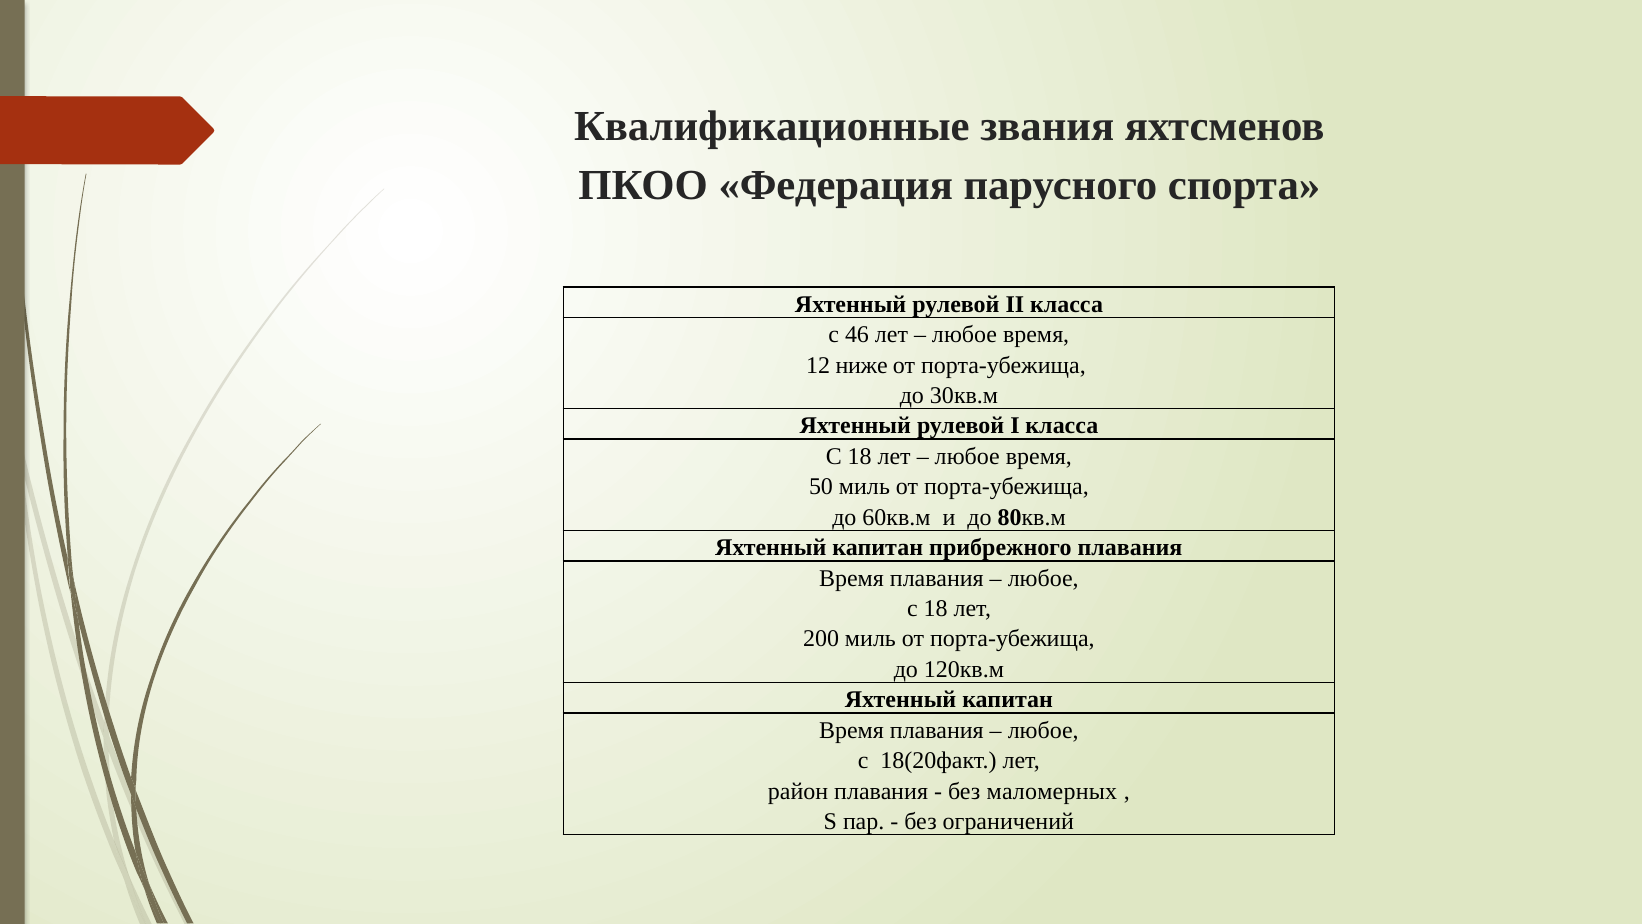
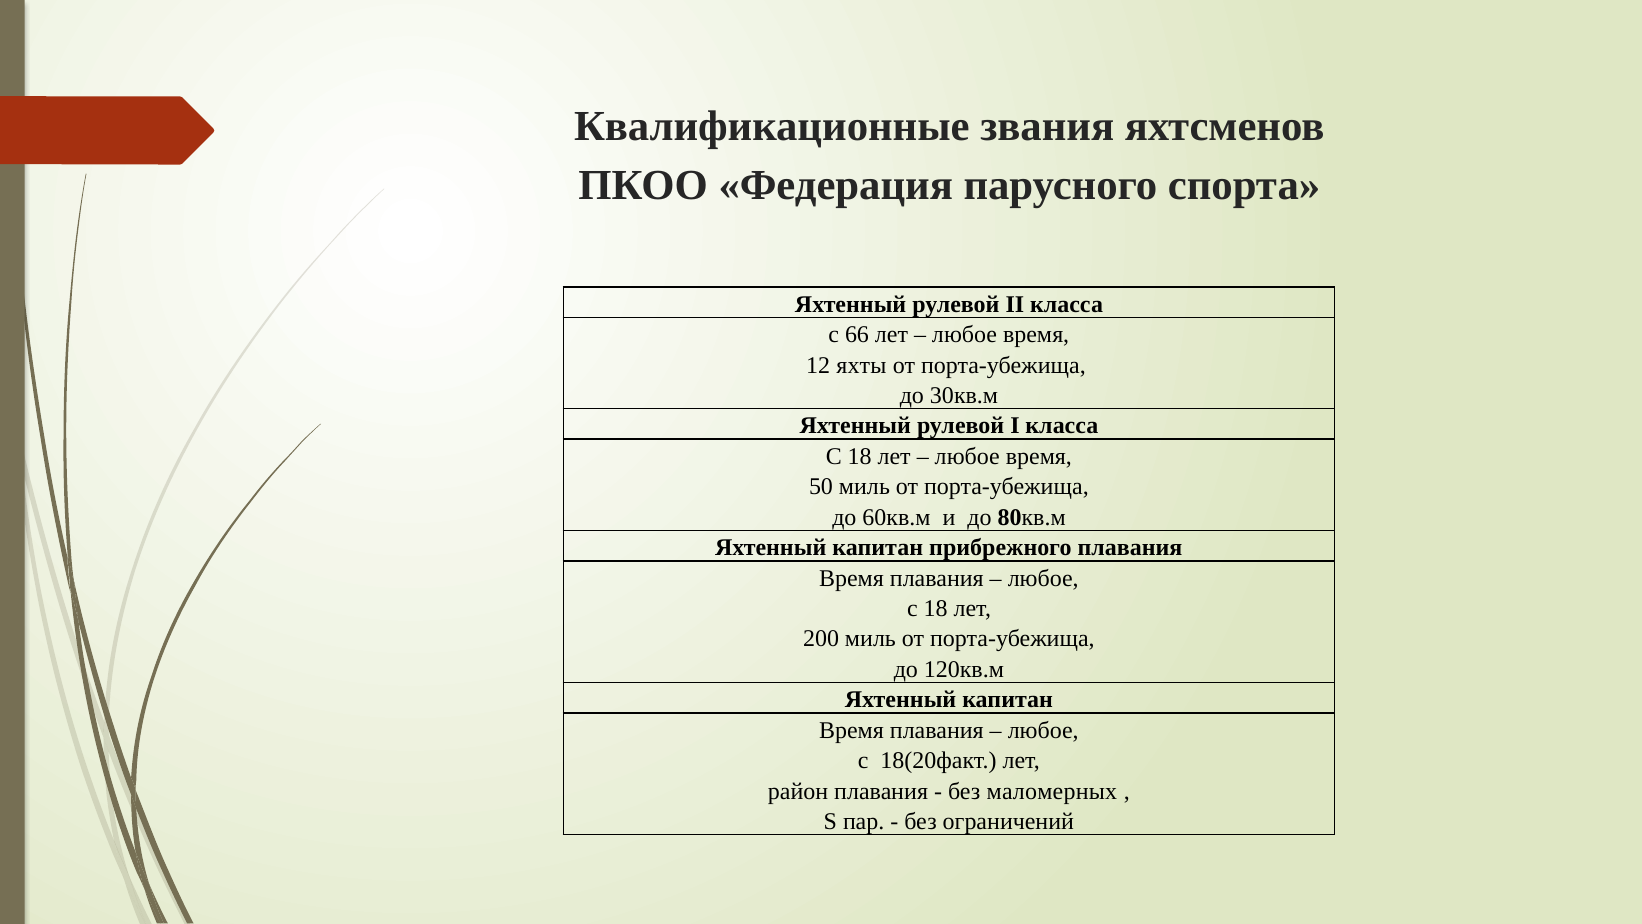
46: 46 -> 66 (857, 335)
ниже: ниже -> яхты (861, 365)
